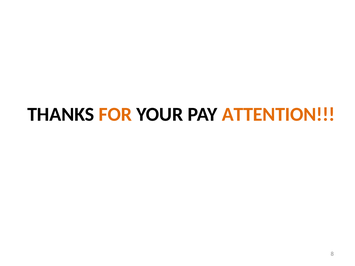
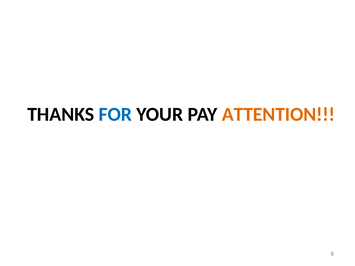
FOR colour: orange -> blue (115, 115)
